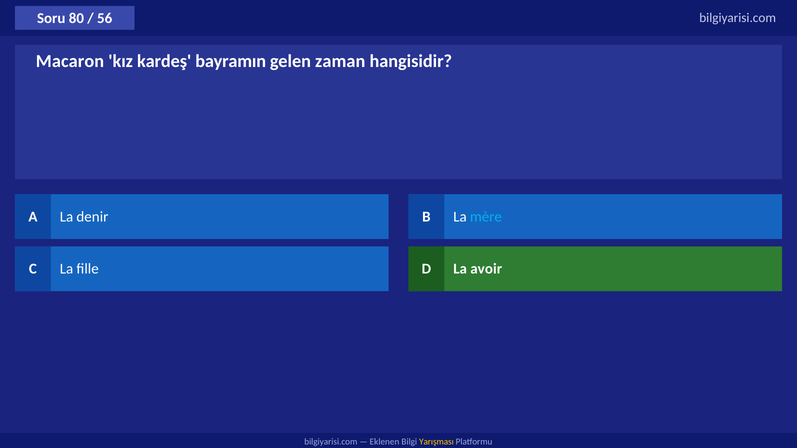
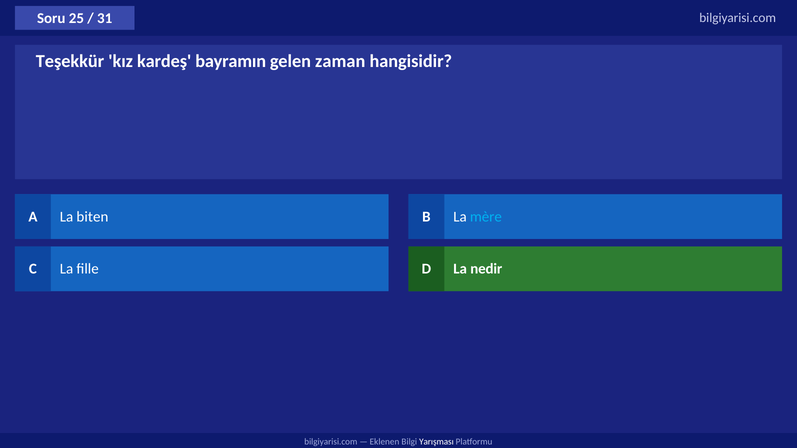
80: 80 -> 25 (76, 18)
56: 56 -> 31 (105, 18)
Macaron: Macaron -> Teşekkür (70, 61)
denir: denir -> biten (92, 217)
avoir: avoir -> nedir (486, 269)
Yarışması colour: yellow -> white (436, 442)
